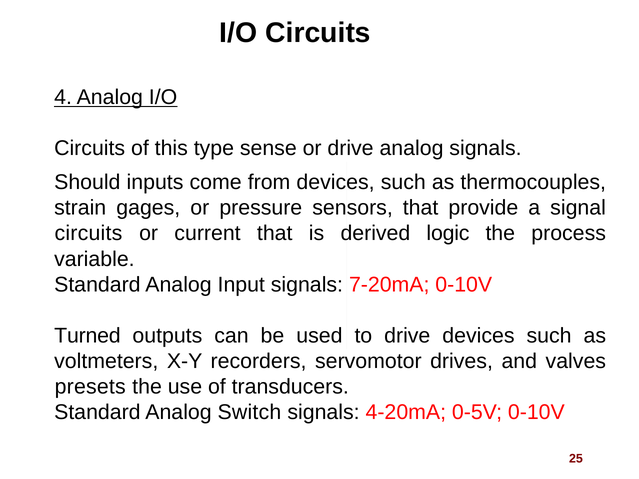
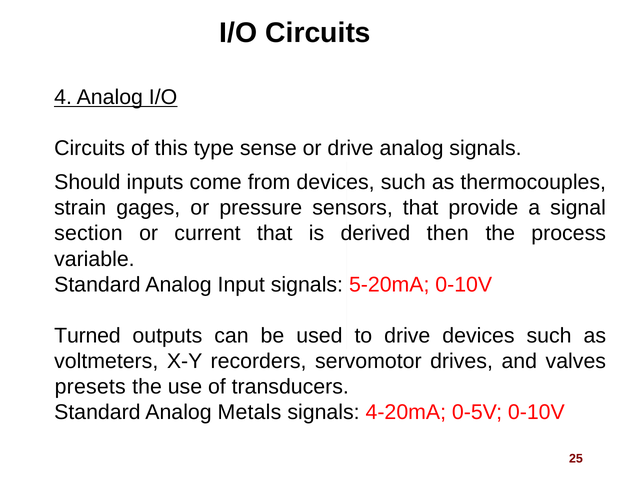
circuits: circuits -> section (88, 234)
logic: logic -> then (448, 234)
7-20mA: 7-20mA -> 5-20mA (389, 285)
Switch: Switch -> Metals (249, 412)
